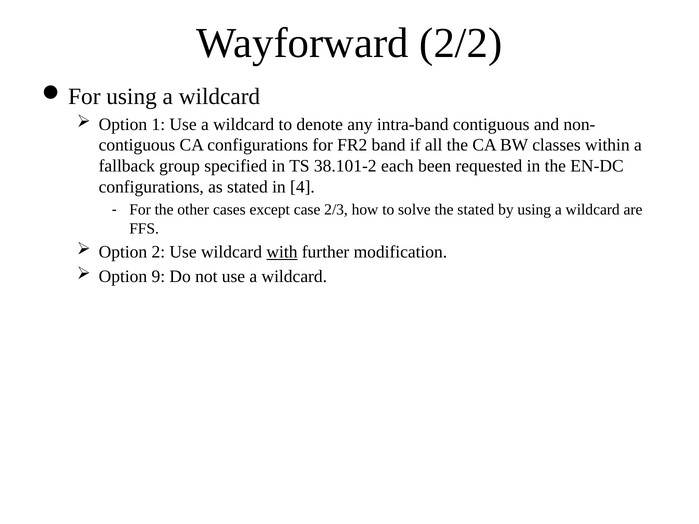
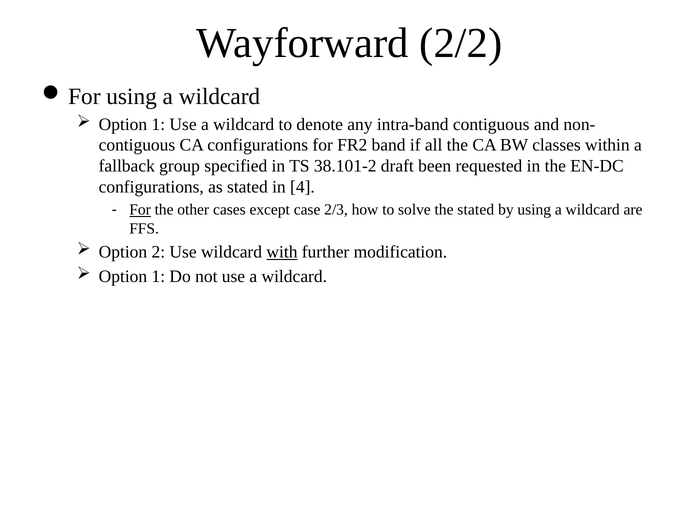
each: each -> draft (397, 166)
For underline: none -> present (140, 210)
9: 9 -> 1 (158, 276)
